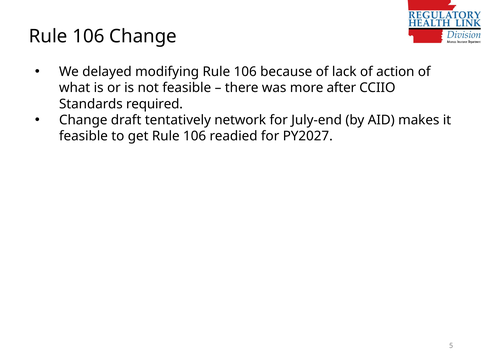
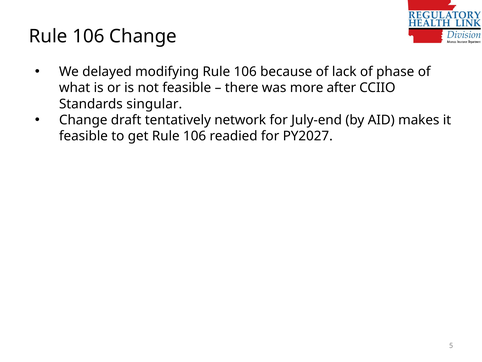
action: action -> phase (395, 72)
required: required -> singular (154, 104)
